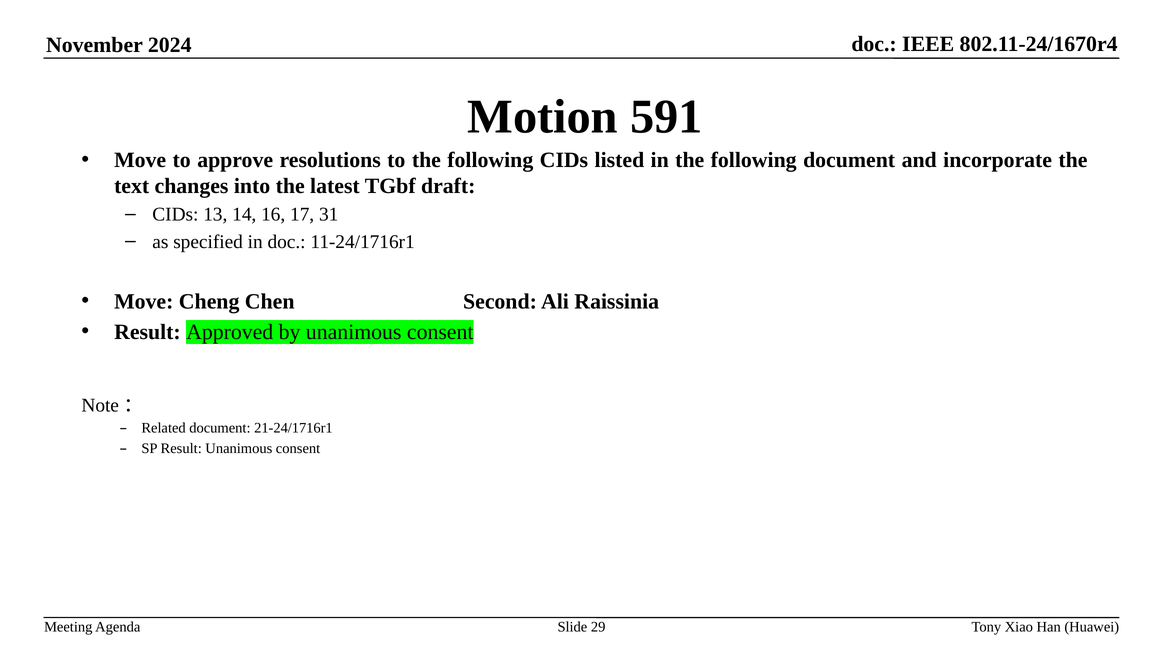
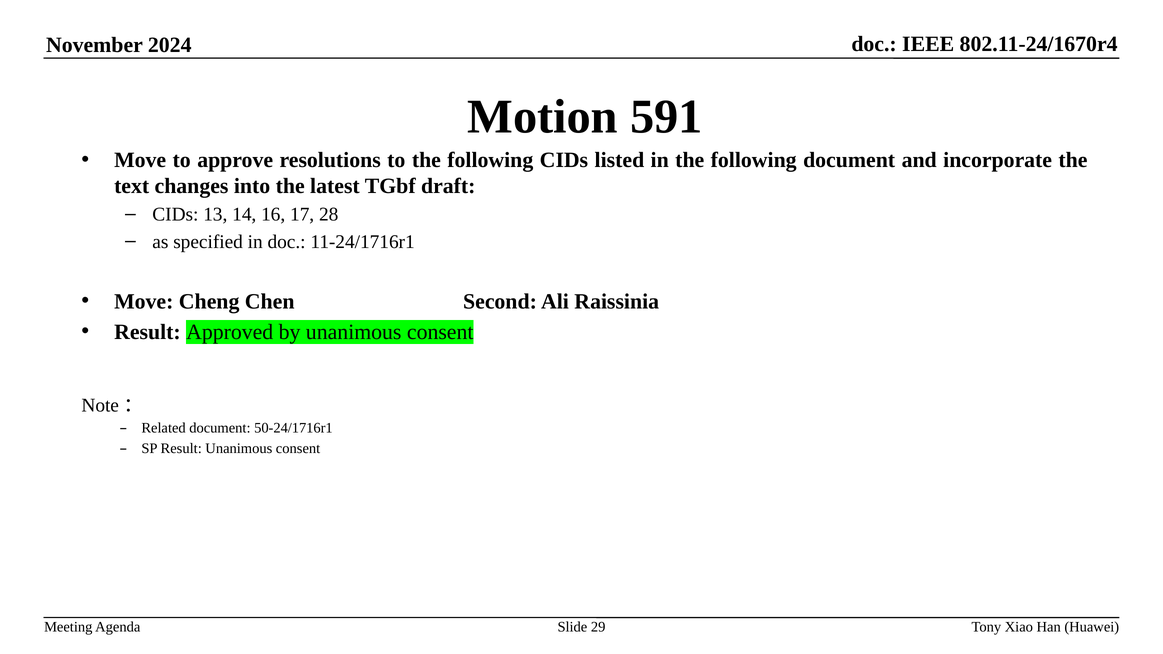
31: 31 -> 28 (329, 215)
21-24/1716r1: 21-24/1716r1 -> 50-24/1716r1 (293, 428)
